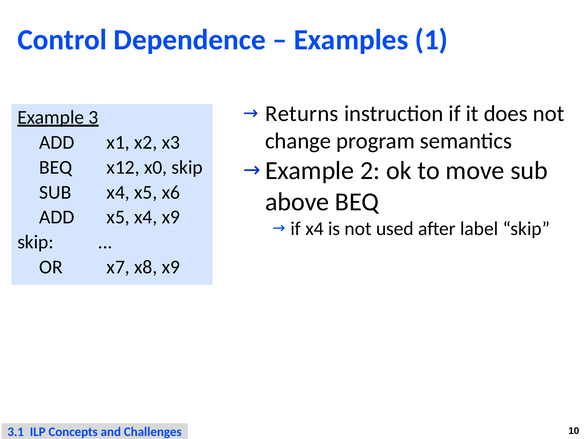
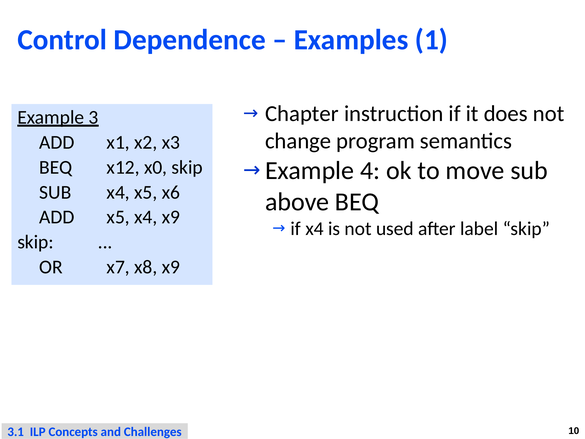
Returns: Returns -> Chapter (302, 114)
2: 2 -> 4 (370, 170)
